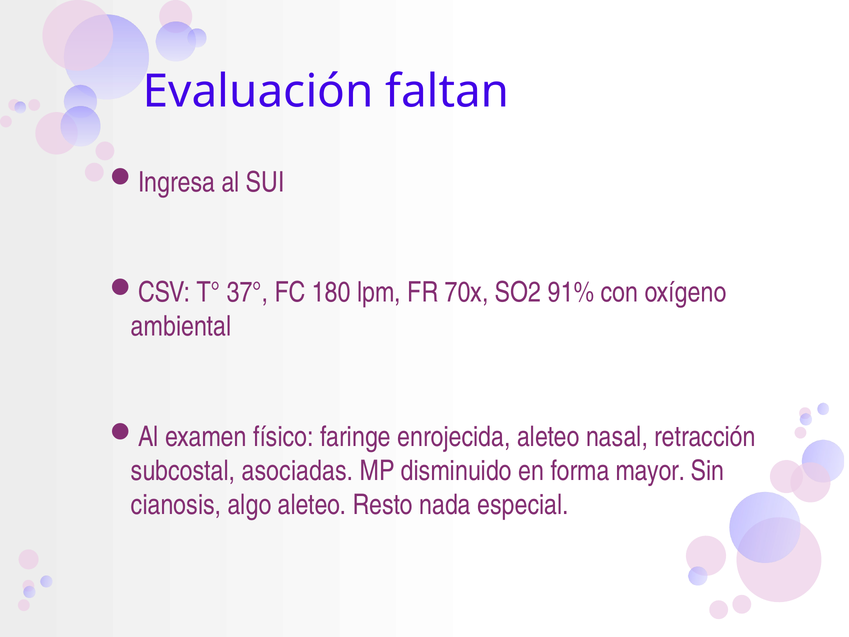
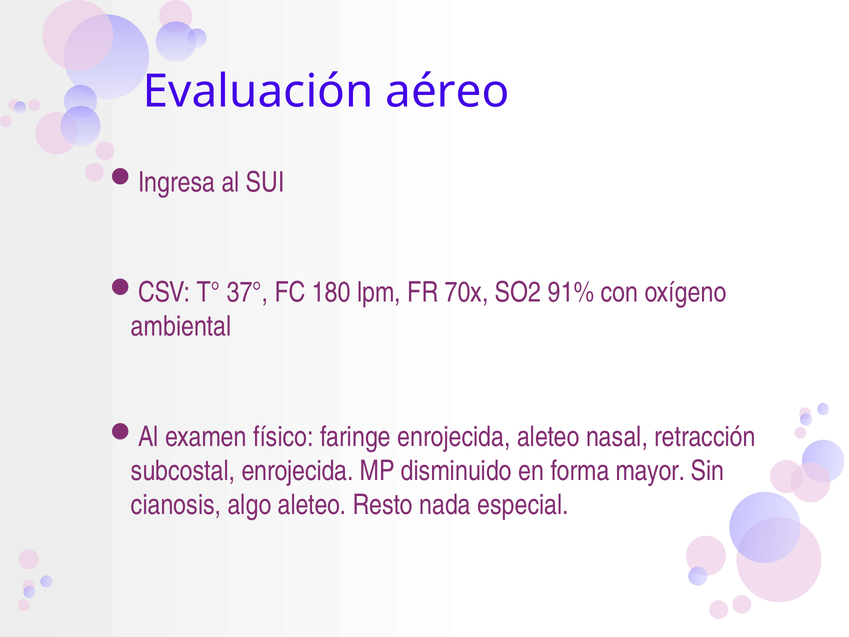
faltan: faltan -> aéreo (447, 92)
subcostal asociadas: asociadas -> enrojecida (298, 471)
